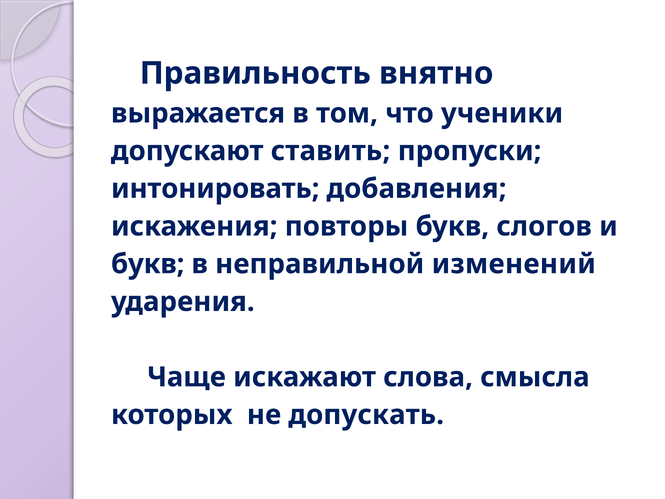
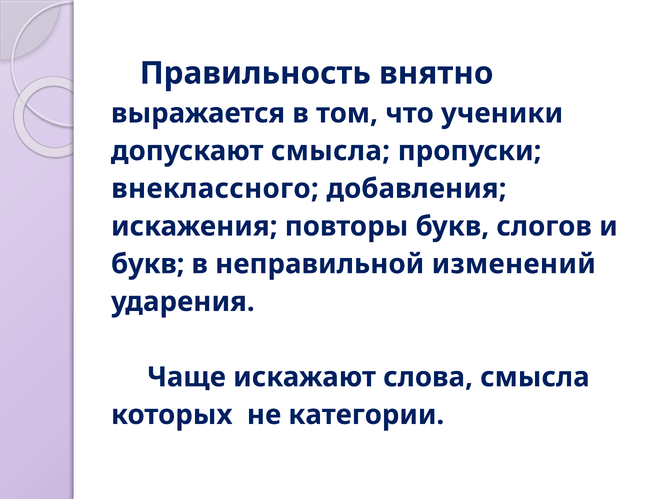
допускают ставить: ставить -> смысла (330, 151)
интонировать: интонировать -> внеклассного (215, 189)
допускать: допускать -> категории (366, 415)
